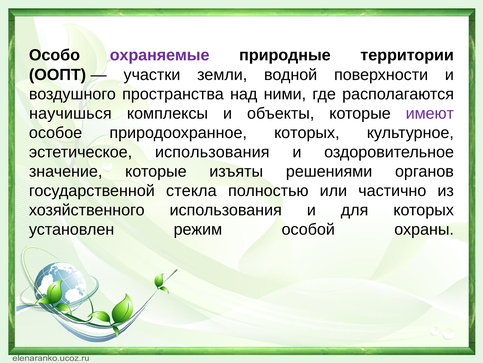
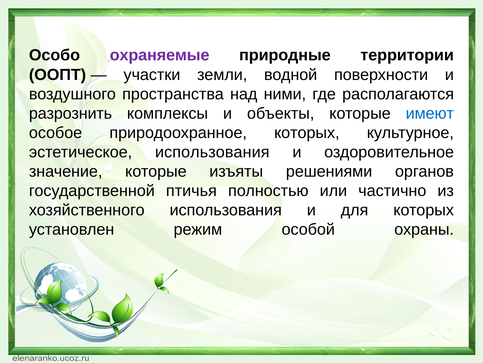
научишься: научишься -> разрознить (71, 113)
имеют colour: purple -> blue (430, 113)
стекла: стекла -> птичья (191, 190)
